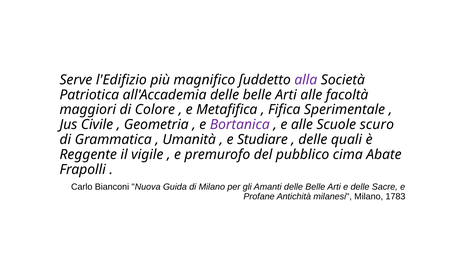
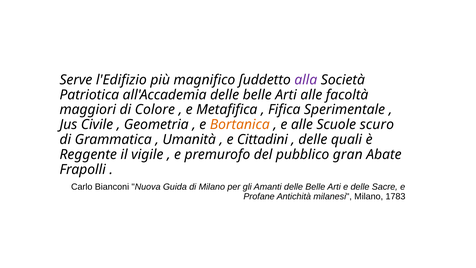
Bortanica colour: purple -> orange (240, 125)
Studiare: Studiare -> Cittadini (262, 140)
cima: cima -> gran (348, 155)
